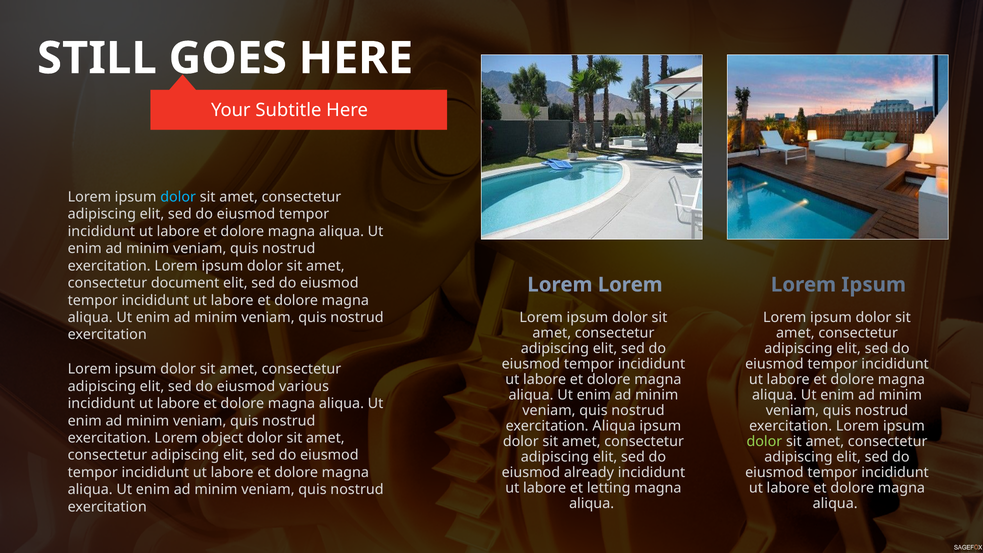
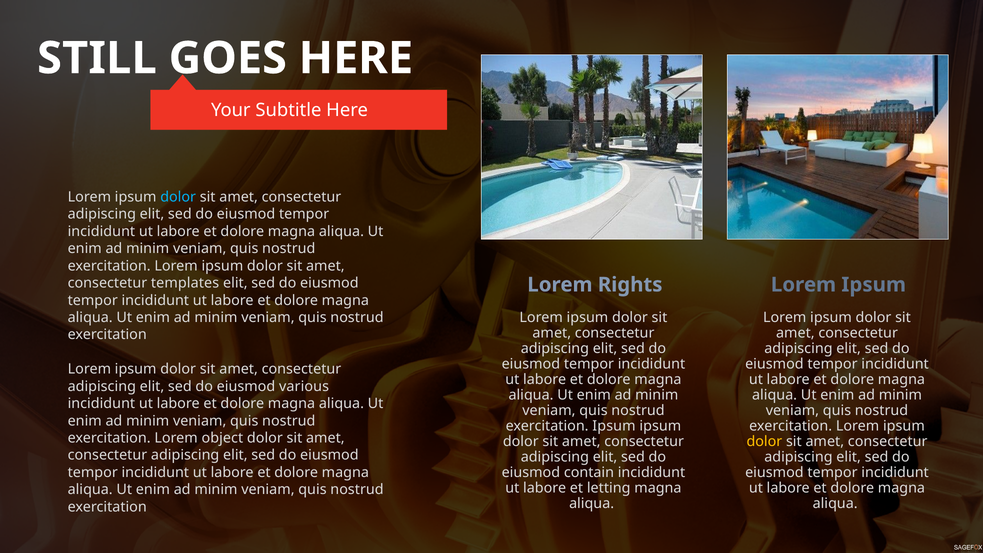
document: document -> templates (185, 283)
Lorem: Lorem -> Rights (630, 285)
exercitation Aliqua: Aliqua -> Ipsum (614, 426)
dolor colour: light green -> yellow (764, 442)
already: already -> contain (589, 473)
